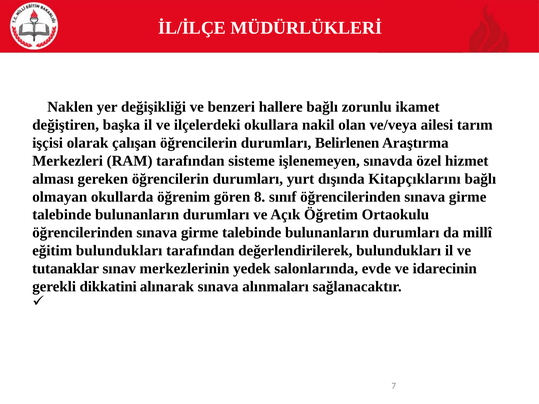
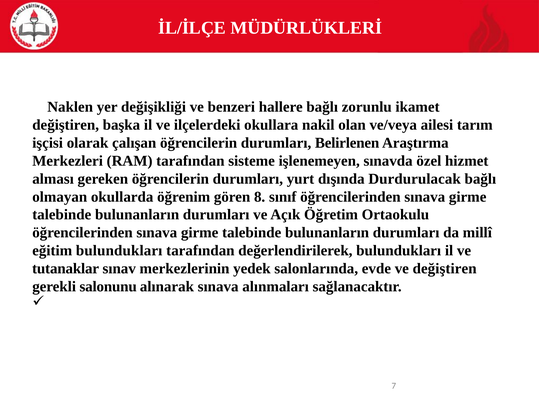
Kitapçıklarını: Kitapçıklarını -> Durdurulacak (415, 179)
ve idarecinin: idarecinin -> değiştiren (445, 269)
dikkatini: dikkatini -> salonunu (108, 287)
